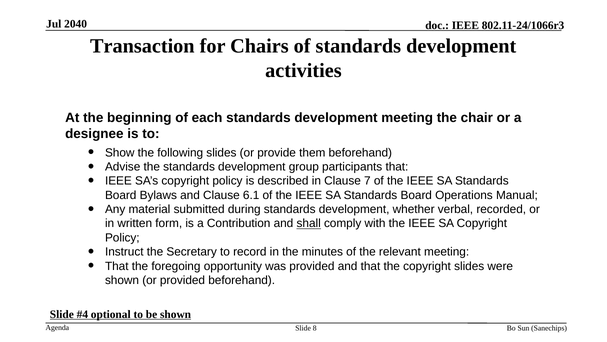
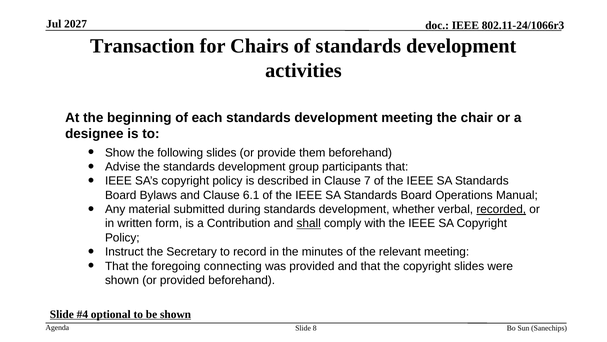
2040: 2040 -> 2027 (76, 24)
recorded underline: none -> present (501, 209)
opportunity: opportunity -> connecting (233, 266)
